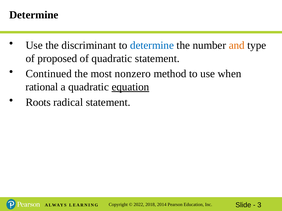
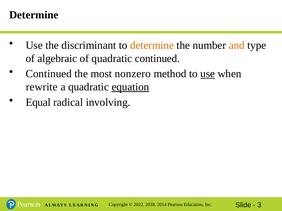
determine colour: blue -> orange (152, 45)
proposed: proposed -> algebraic (57, 59)
quadratic statement: statement -> continued (157, 59)
use underline: none -> present (208, 74)
rational: rational -> rewrite (42, 87)
Roots: Roots -> Equal (38, 102)
radical statement: statement -> involving (108, 102)
